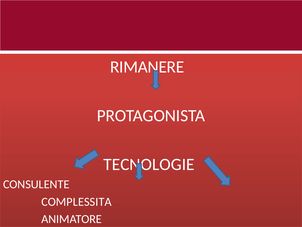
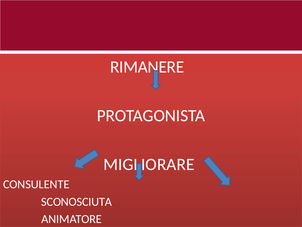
TECNOLOGIE: TECNOLOGIE -> MIGLIORARE (149, 164)
COMPLESSITA: COMPLESSITA -> SCONOSCIUTA (77, 201)
